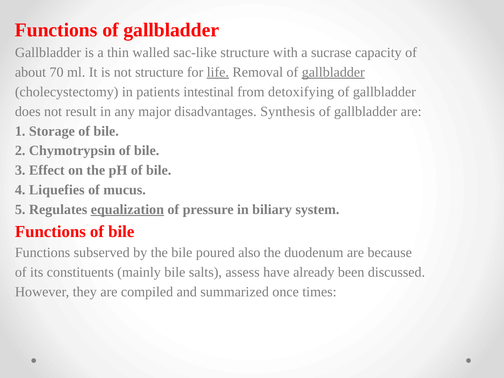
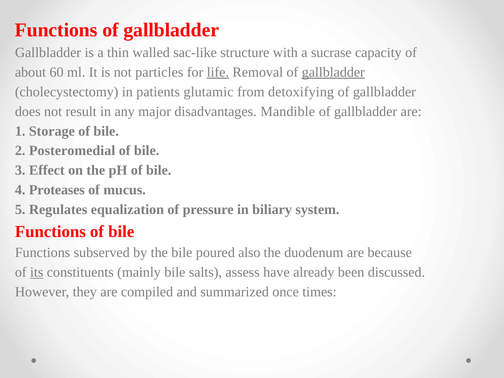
70: 70 -> 60 (57, 72)
not structure: structure -> particles (159, 72)
intestinal: intestinal -> glutamic (209, 92)
Synthesis: Synthesis -> Mandible (288, 111)
Chymotrypsin: Chymotrypsin -> Posteromedial (72, 151)
Liquefies: Liquefies -> Proteases (57, 190)
equalization underline: present -> none (127, 210)
its underline: none -> present (37, 272)
